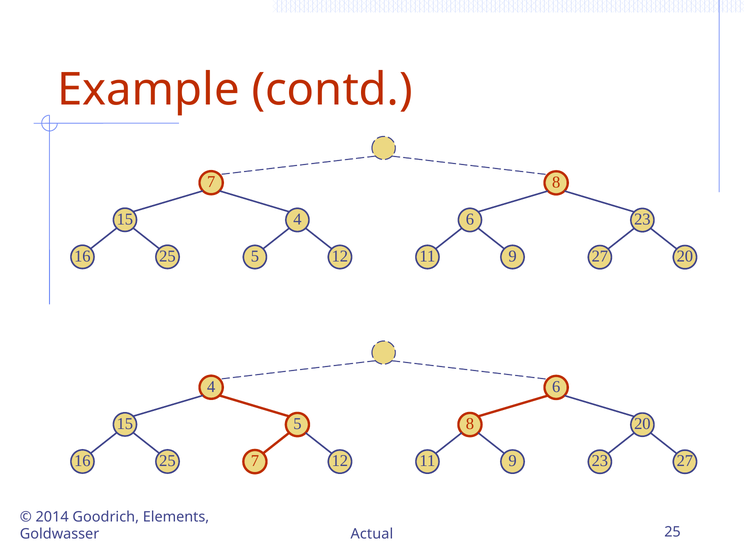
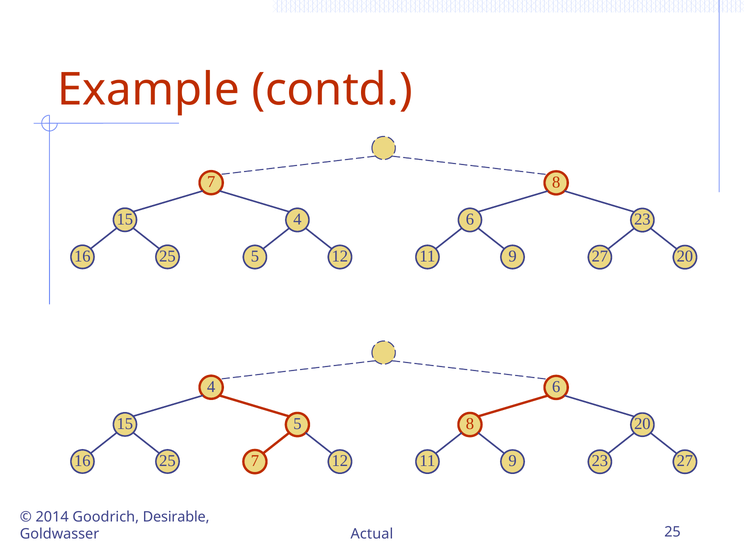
Elements: Elements -> Desirable (176, 517)
